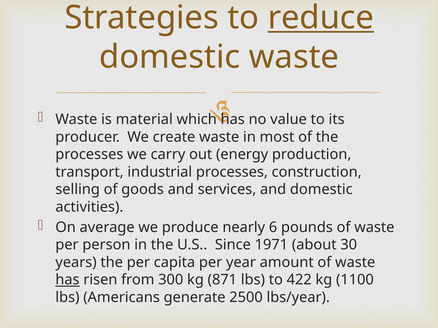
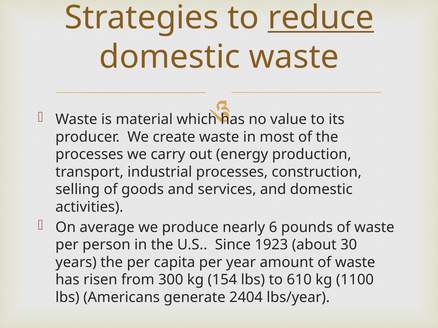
1971: 1971 -> 1923 (271, 245)
has underline: present -> none (67, 280)
871: 871 -> 154 (222, 280)
422: 422 -> 610 (299, 280)
2500: 2500 -> 2404 (246, 298)
